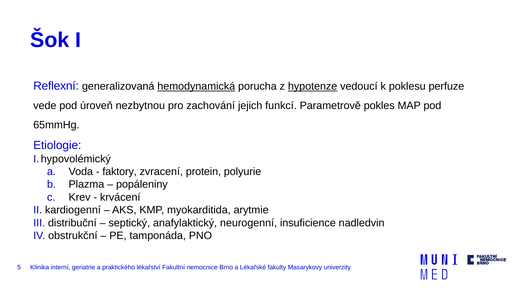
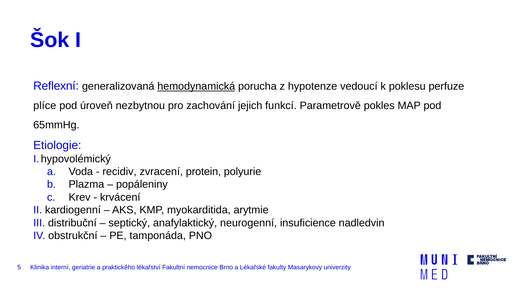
hypotenze underline: present -> none (313, 86)
vede: vede -> plíce (45, 106)
faktory: faktory -> recidiv (120, 172)
